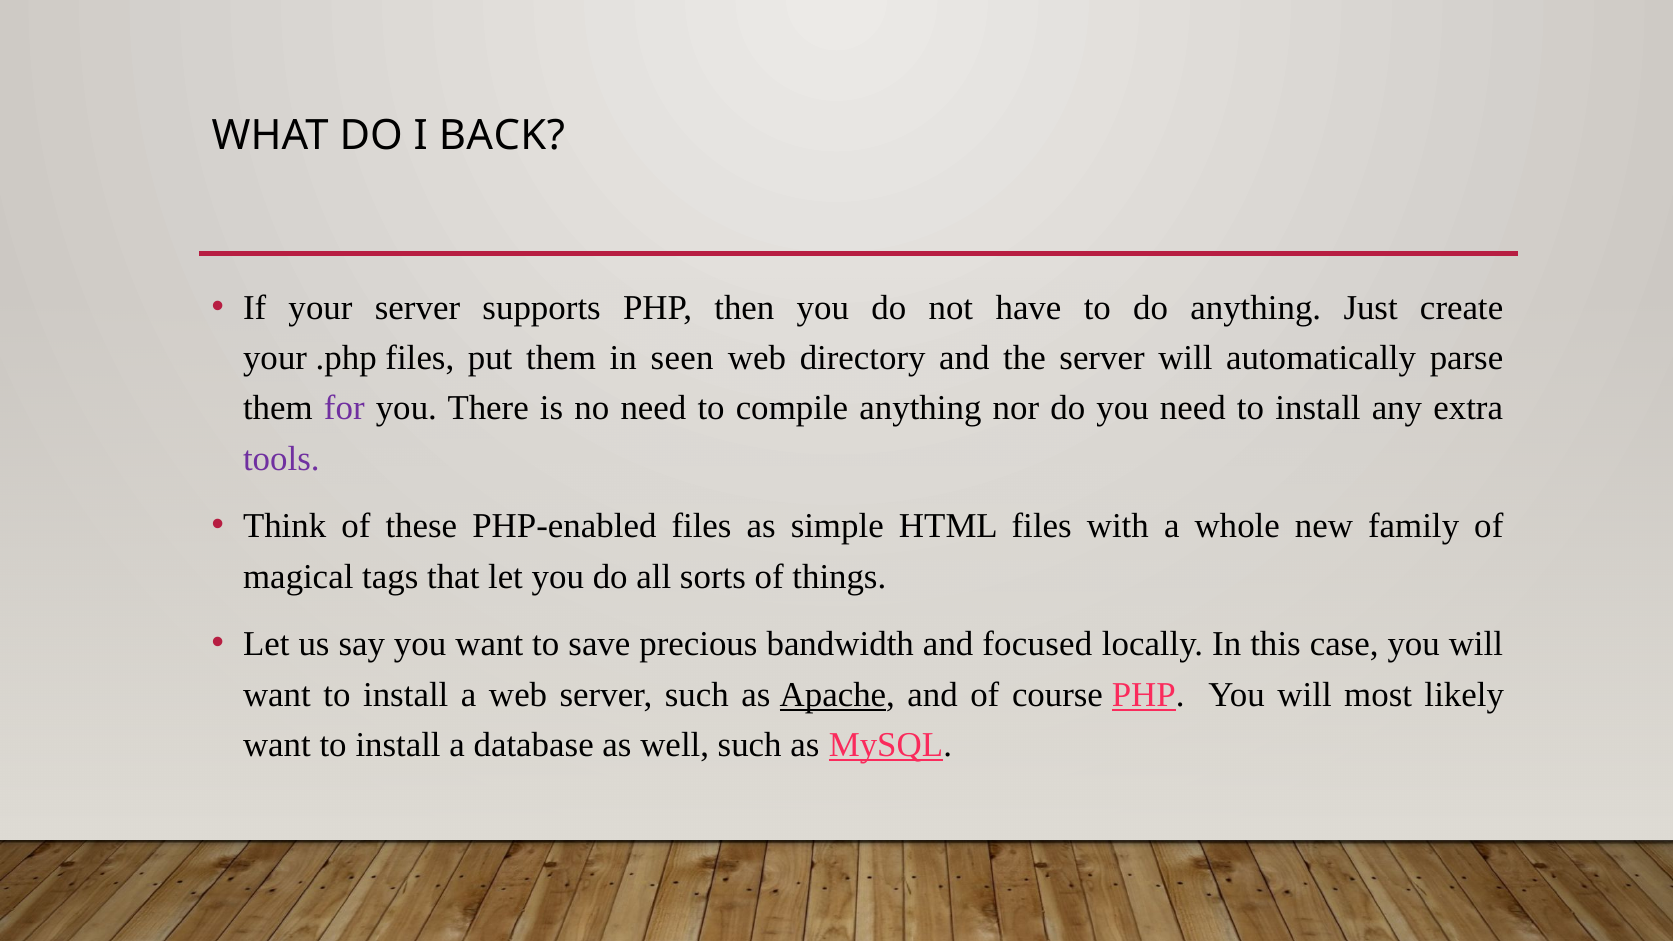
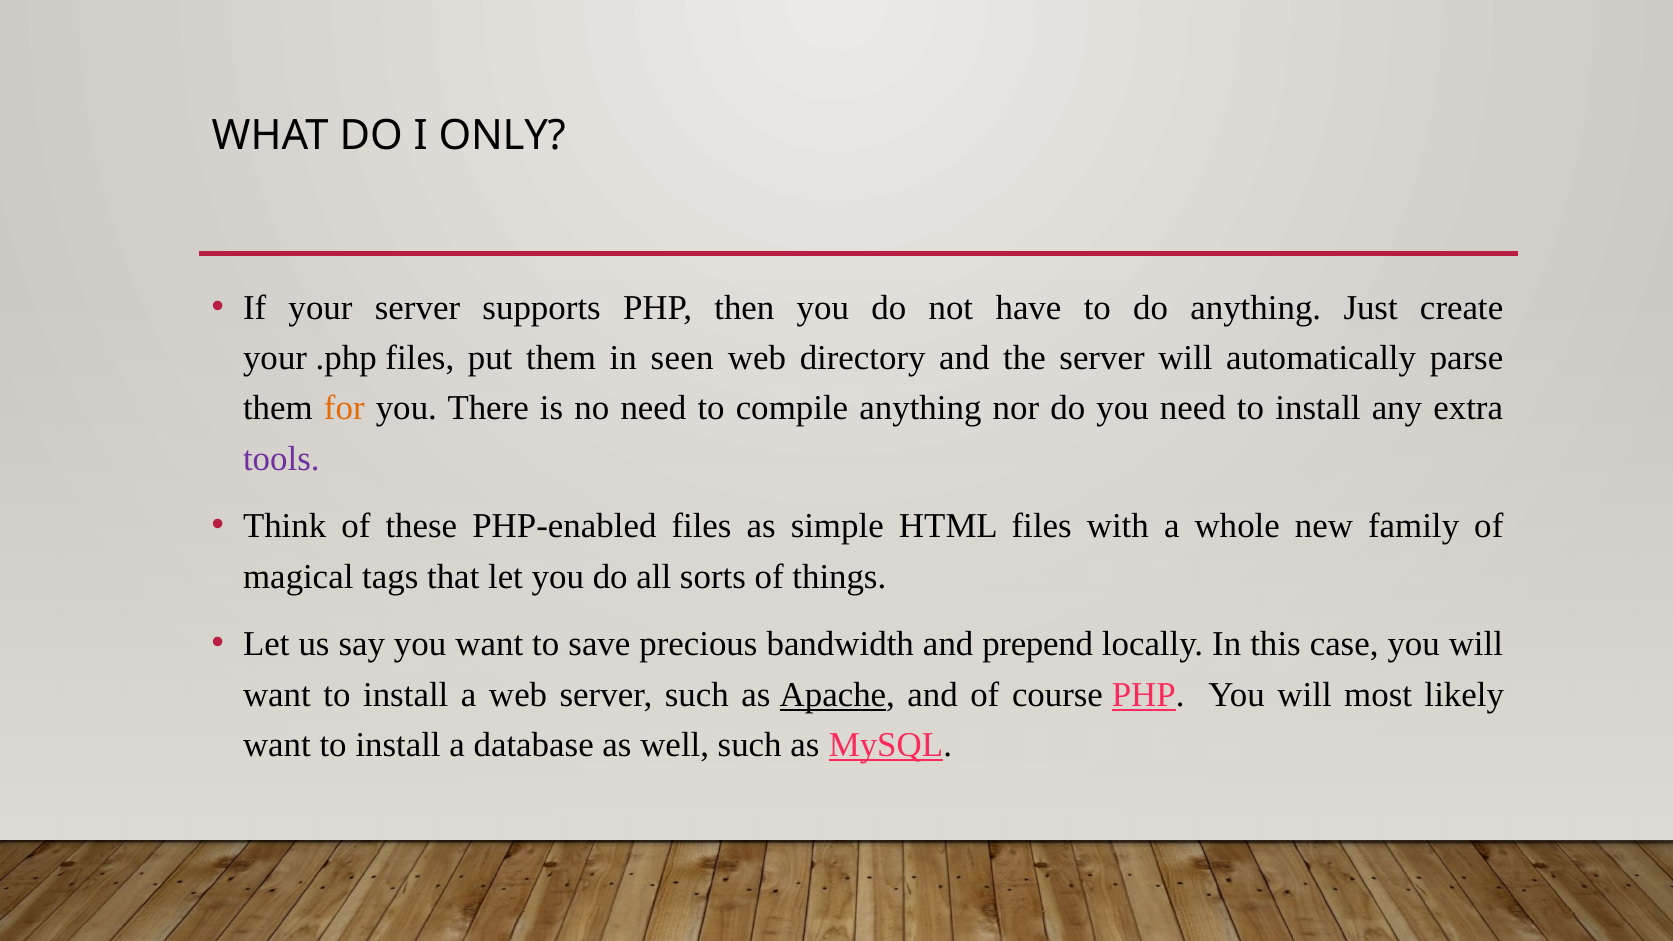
BACK: BACK -> ONLY (502, 135)
for colour: purple -> orange (344, 408)
focused: focused -> prepend (1038, 644)
